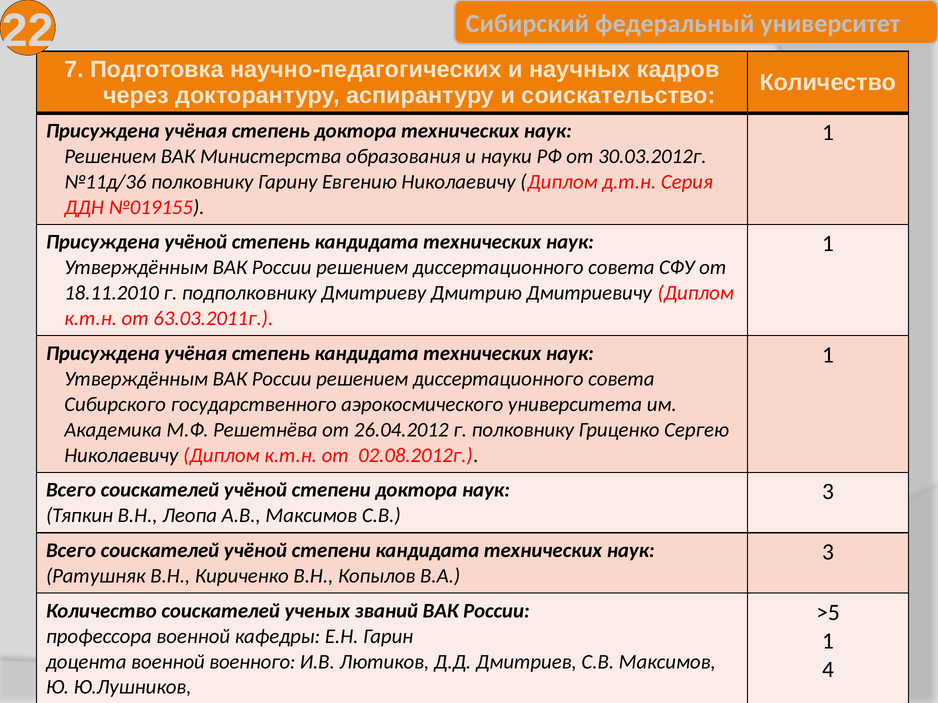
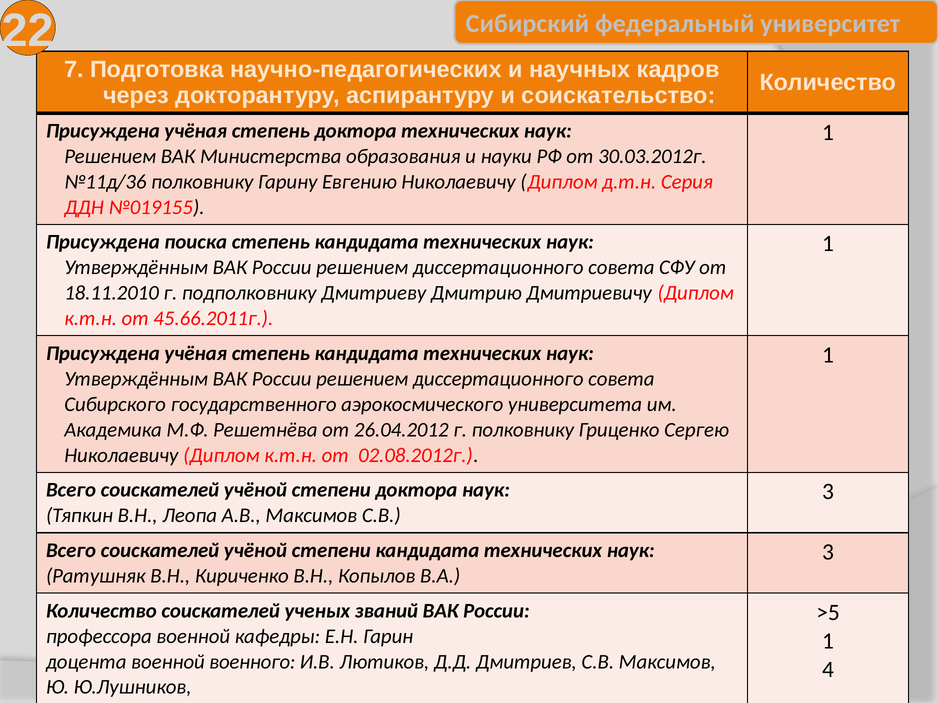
Присуждена учёной: учёной -> поиска (196, 242)
63.03.2011г: 63.03.2011г -> 45.66.2011г (213, 319)
